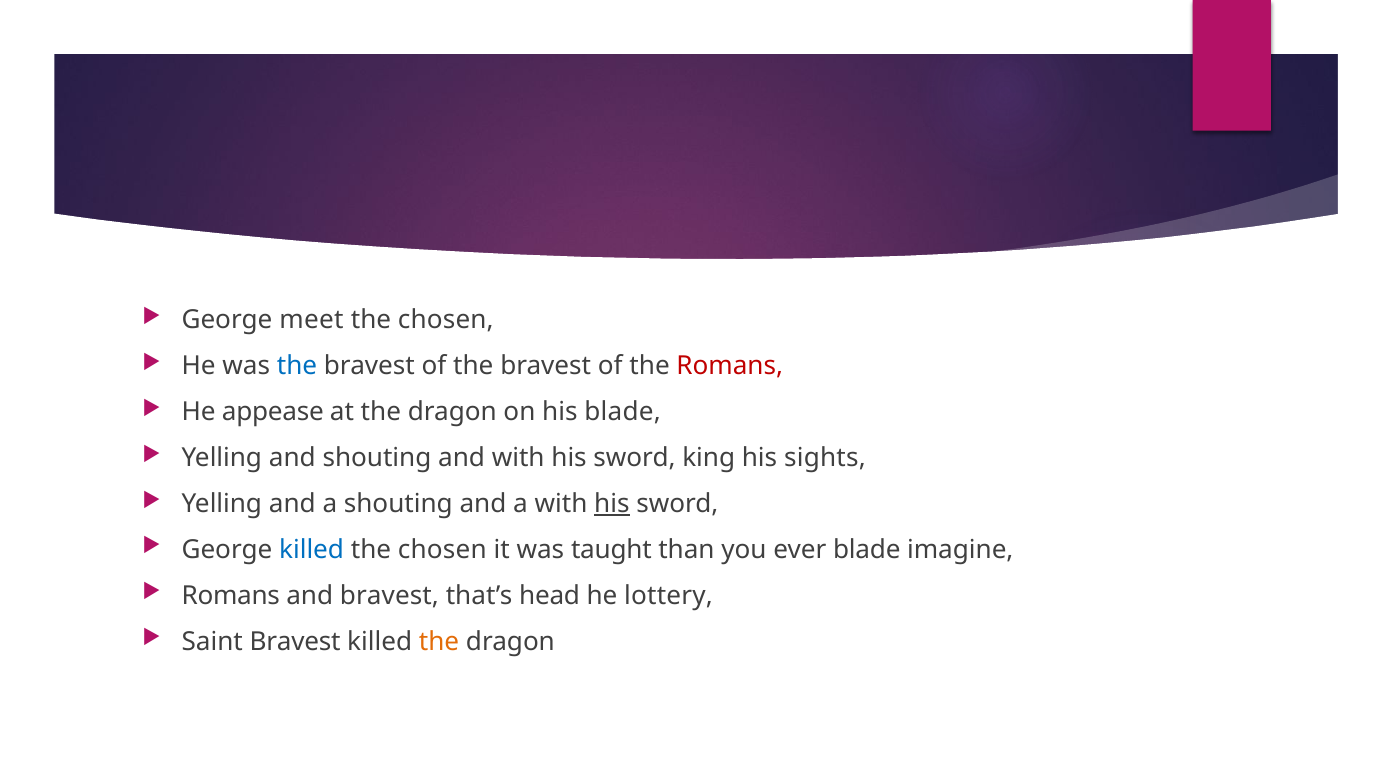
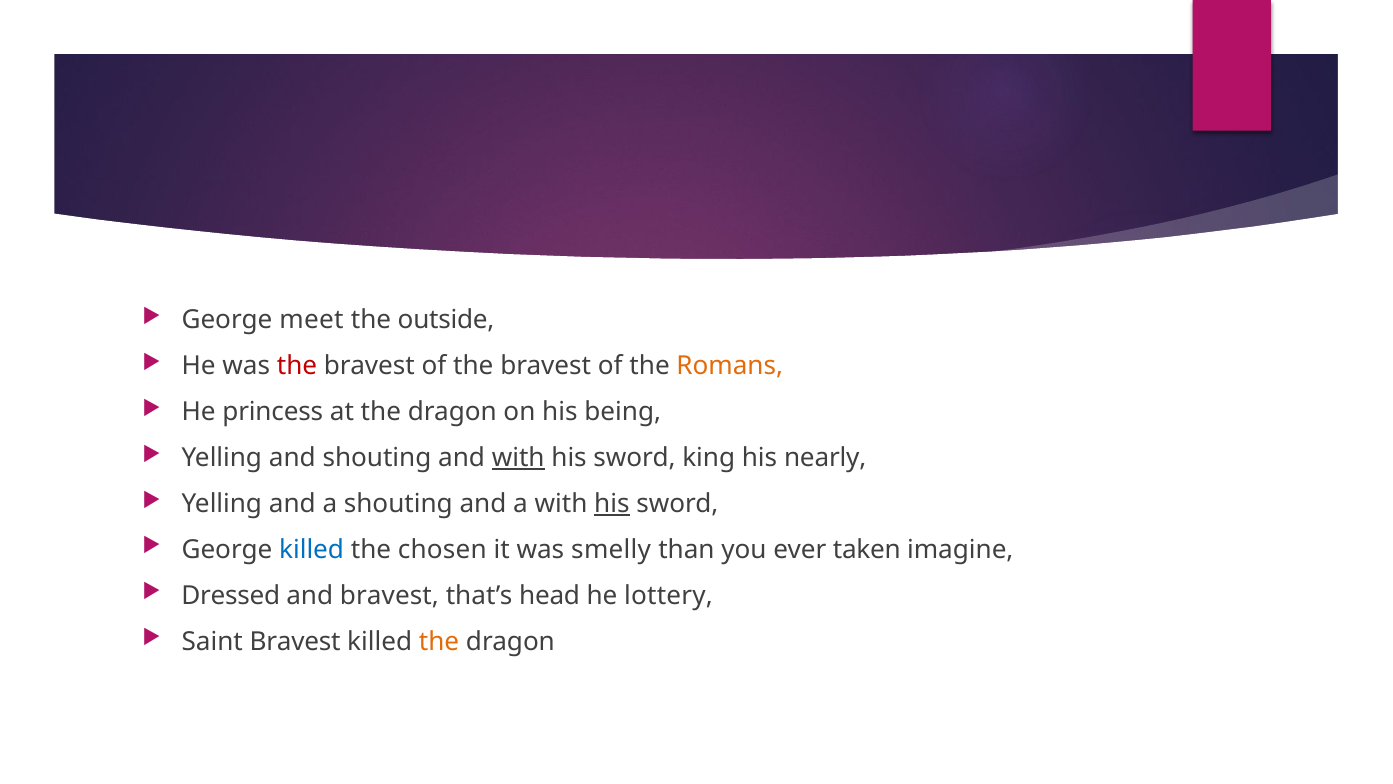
chosen: chosen -> outside (446, 320)
the colour: blue -> red (297, 366)
Romans colour: red -> orange (730, 366)
appease: appease -> princess (273, 412)
his blade: blade -> being (623, 412)
with underline: none -> present (518, 458)
sights: sights -> nearly (825, 458)
taught: taught -> smelly (611, 549)
ever blade: blade -> taken (867, 549)
Romans: Romans -> Dressed (231, 595)
